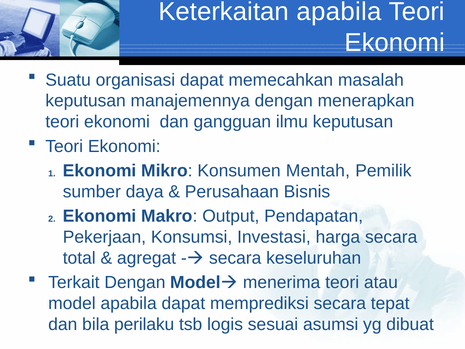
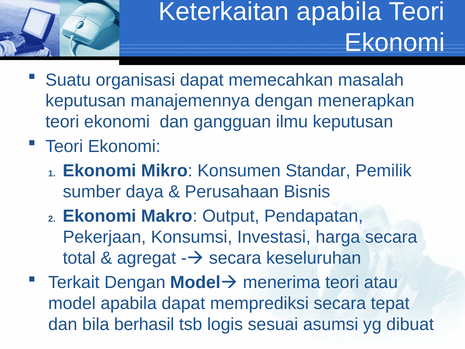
Mentah: Mentah -> Standar (318, 171)
perilaku: perilaku -> berhasil (144, 324)
